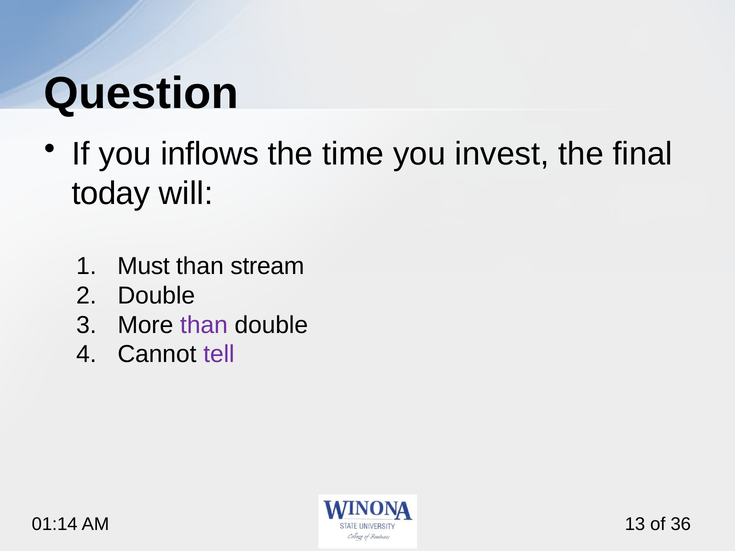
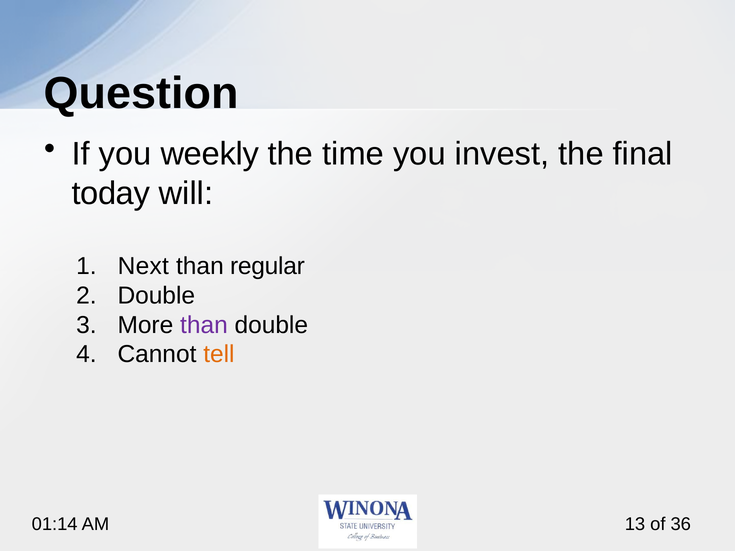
inflows: inflows -> weekly (210, 154)
Must: Must -> Next (143, 266)
stream: stream -> regular (267, 266)
tell colour: purple -> orange (219, 354)
